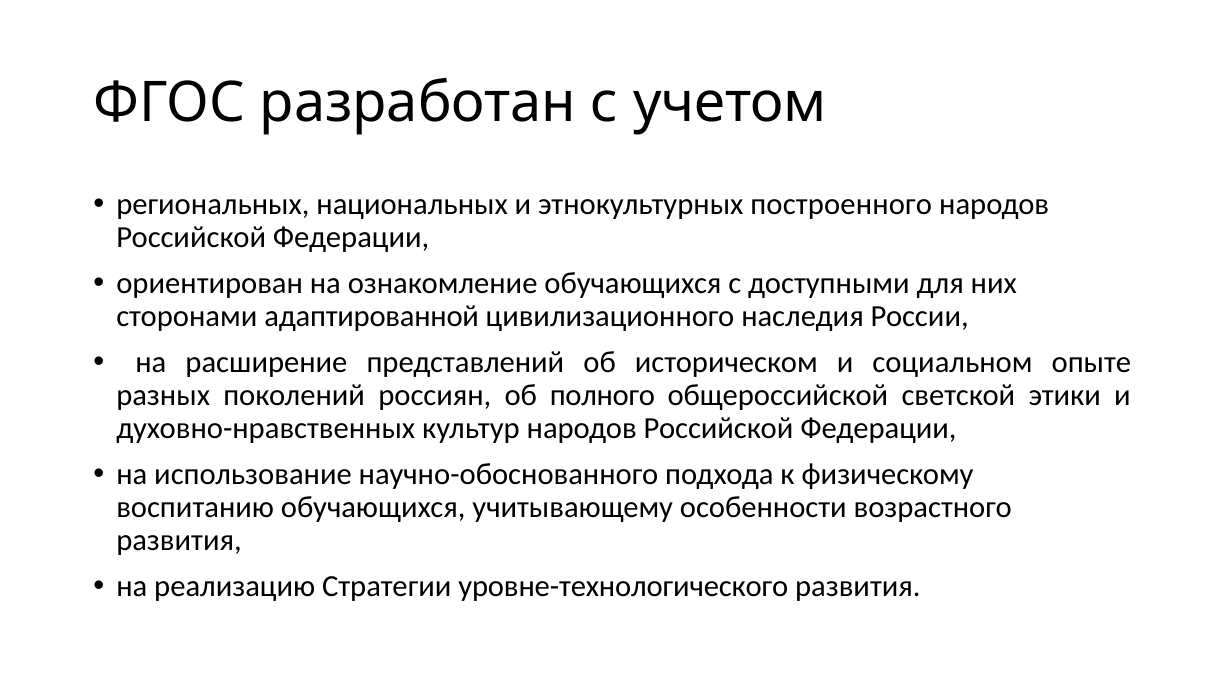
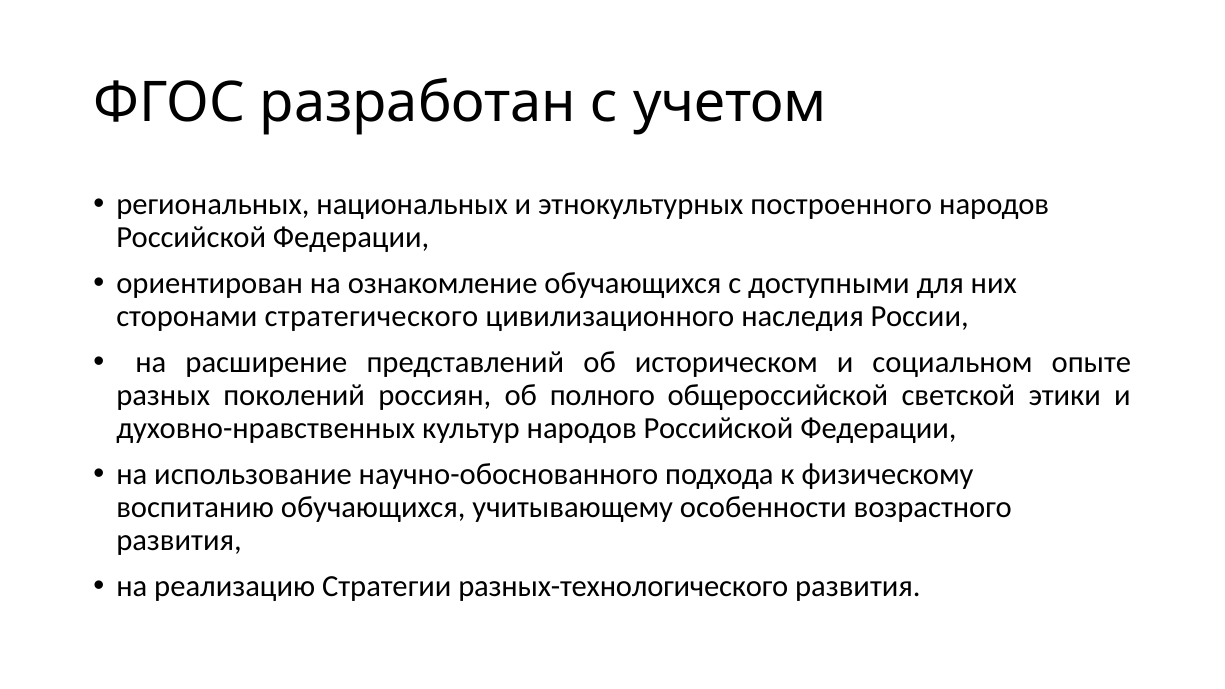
адаптированной: адаптированной -> стратегического (371, 316)
уровне-технологического: уровне-технологического -> разных-технологического (623, 586)
